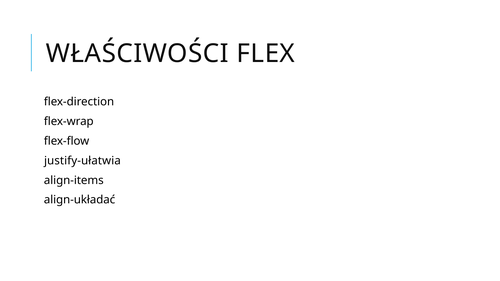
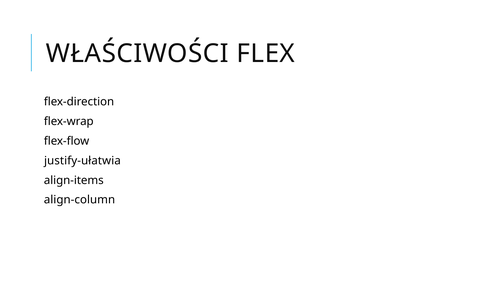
align-układać: align-układać -> align-column (79, 200)
